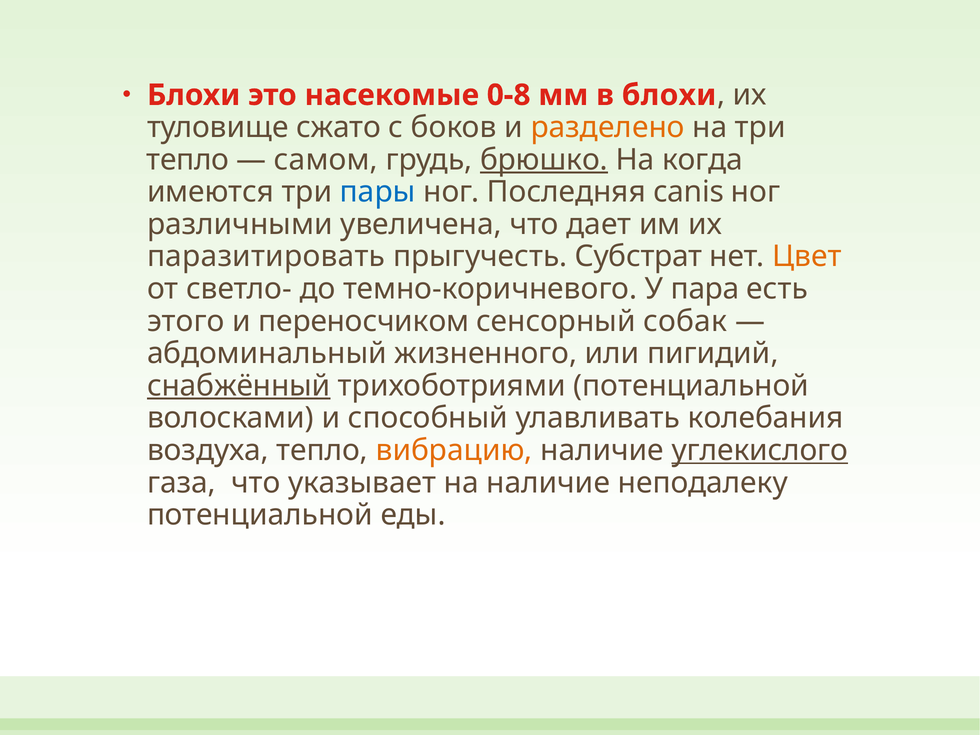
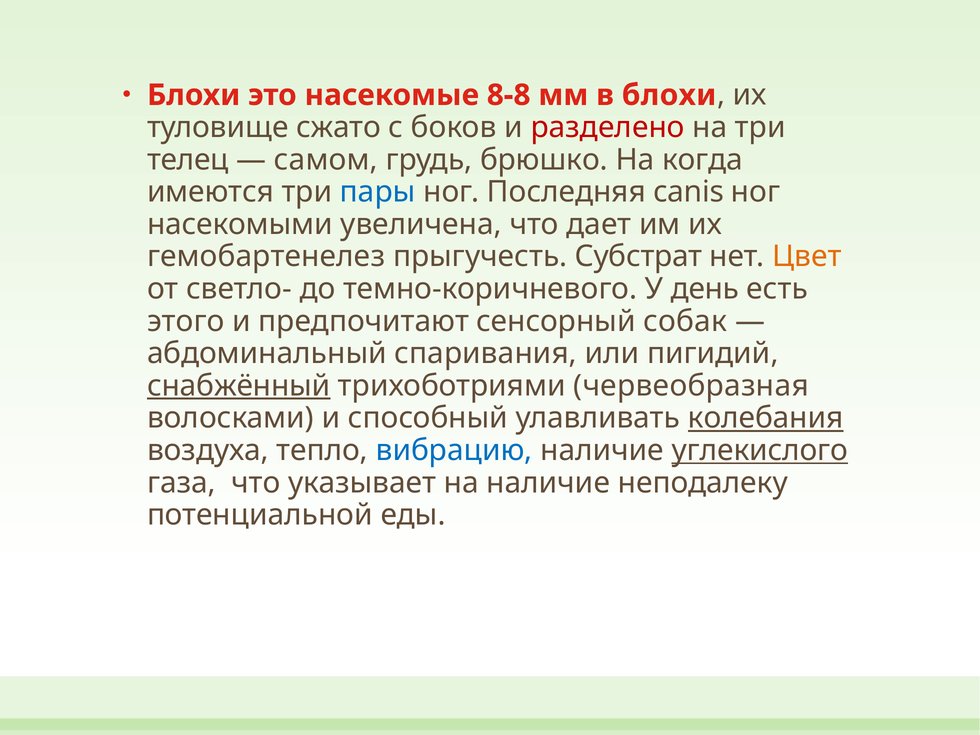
0-8: 0-8 -> 8-8 (509, 95)
разделено colour: orange -> red (608, 127)
тепло: тепло -> телец (188, 160)
брюшко underline: present -> none (544, 160)
различными: различными -> насекомыми (240, 224)
паразитировать: паразитировать -> гемобартенелез (266, 257)
пара: пара -> день (705, 289)
переносчиком: переносчиком -> предпочитают (364, 321)
жизненного: жизненного -> спаривания (486, 353)
трихоботриями потенциальной: потенциальной -> червеобразная (691, 386)
колебания underline: none -> present (766, 418)
вибрацию colour: orange -> blue (454, 450)
